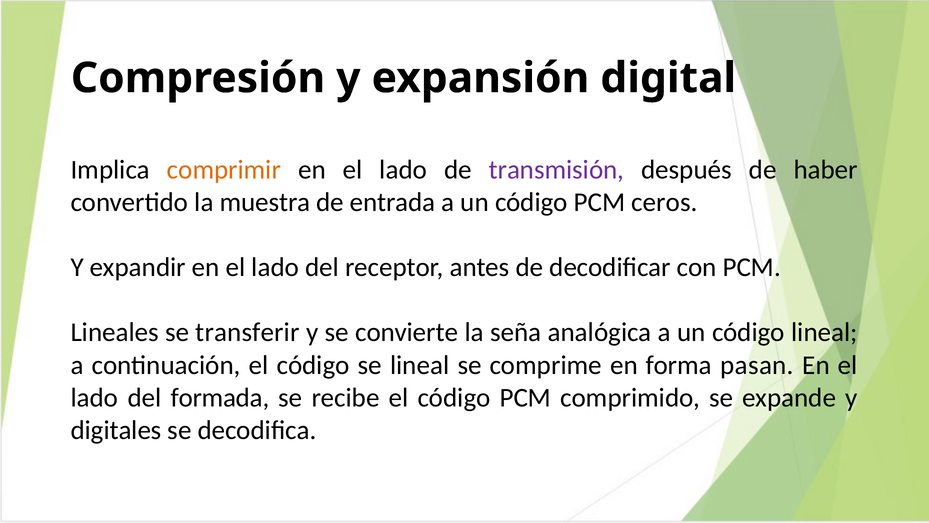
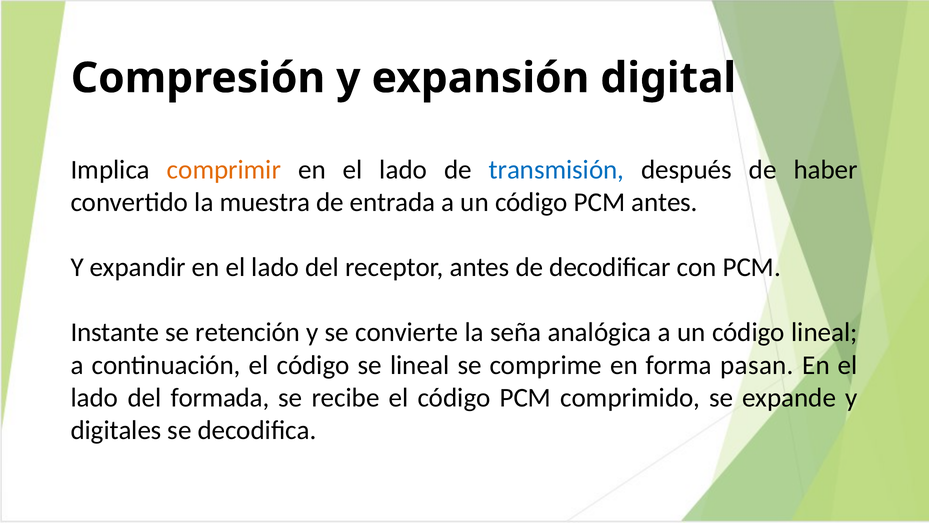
transmisión colour: purple -> blue (556, 170)
PCM ceros: ceros -> antes (665, 202)
Lineales: Lineales -> Instante (115, 332)
transferir: transferir -> retención (248, 332)
